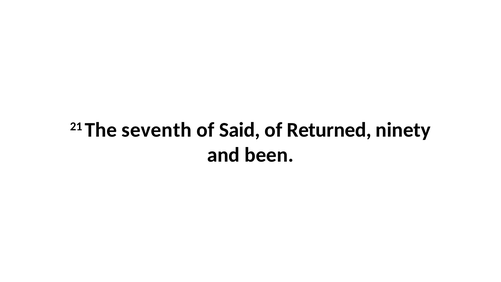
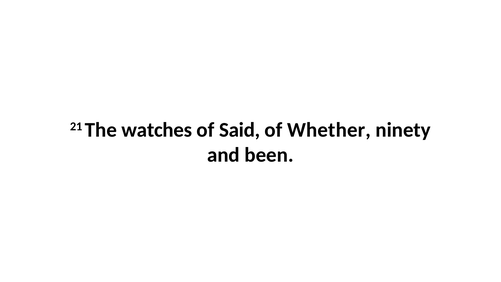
seventh: seventh -> watches (157, 130)
Returned: Returned -> Whether (329, 130)
